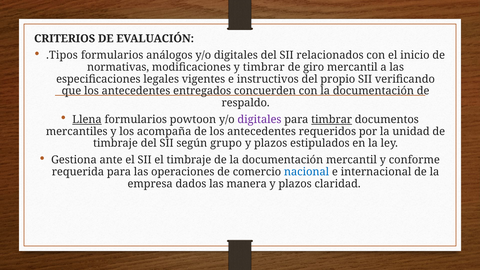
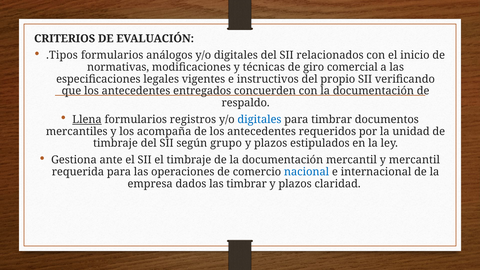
y timbrar: timbrar -> técnicas (264, 67)
giro mercantil: mercantil -> comercial (352, 67)
powtoon: powtoon -> registros (193, 120)
digitales colour: purple -> blue (259, 120)
timbrar underline: present -> none (332, 120)
y conforme: conforme -> mercantil (414, 160)
las manera: manera -> timbrar (247, 184)
